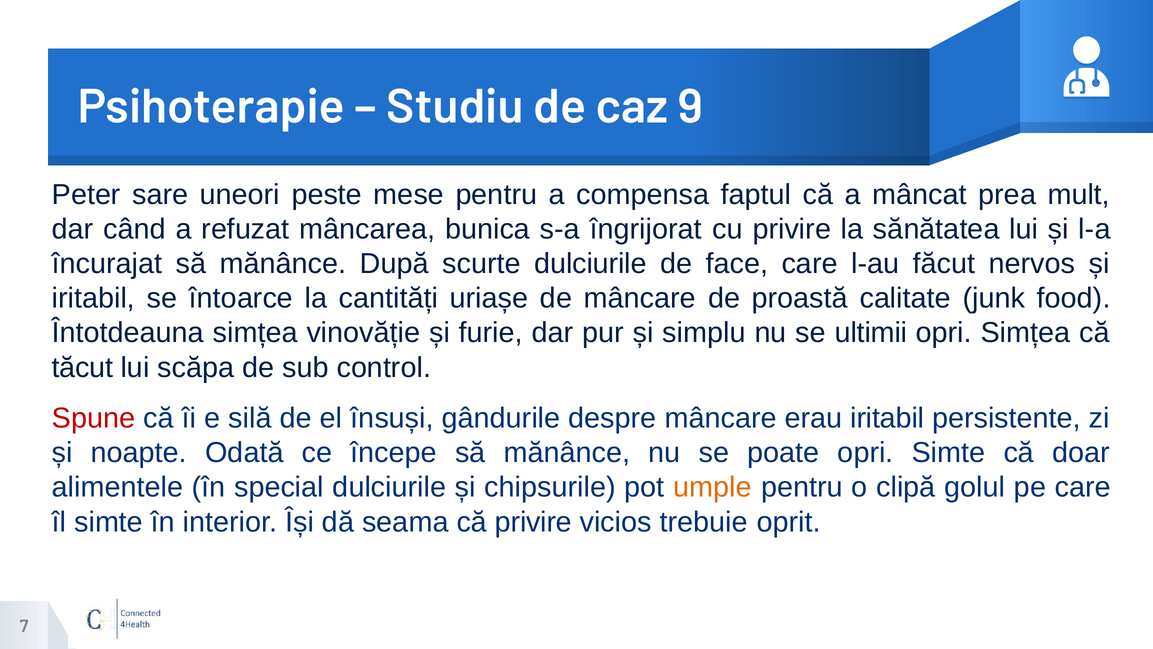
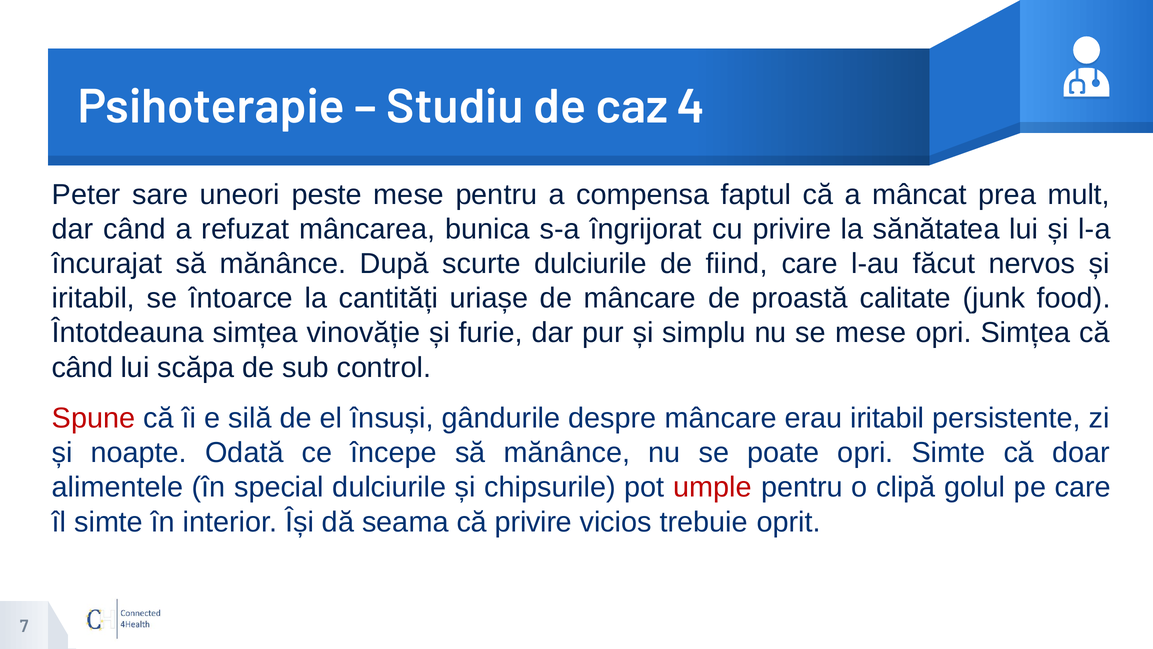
9: 9 -> 4 (691, 107)
face: face -> fiind (737, 264)
se ultimii: ultimii -> mese (871, 333)
tăcut: tăcut -> când (82, 367)
umple colour: orange -> red (712, 487)
